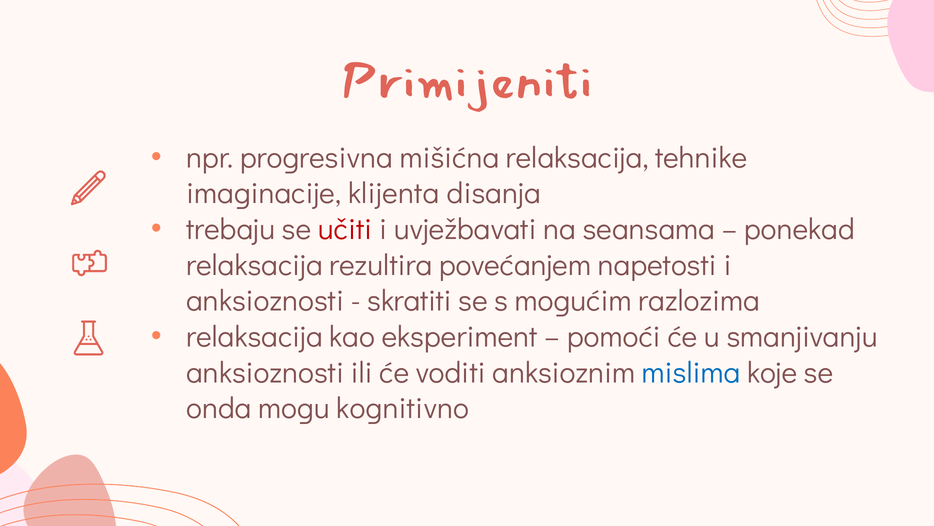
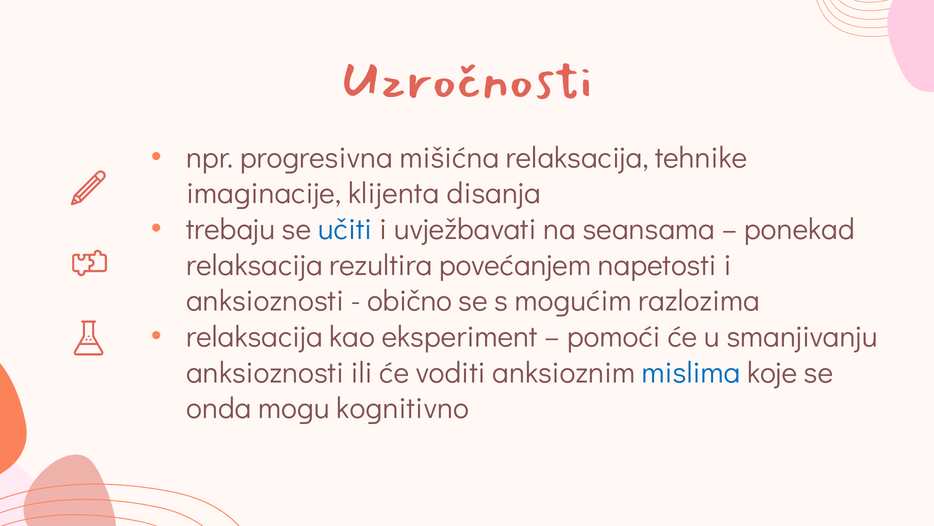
Primijeniti: Primijeniti -> Uzročnosti (467, 81)
učiti colour: red -> blue (345, 229)
skratiti: skratiti -> obično (410, 301)
